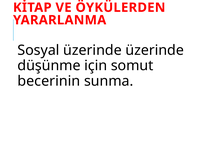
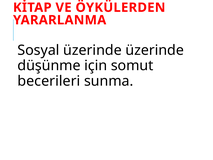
becerinin: becerinin -> becerileri (49, 81)
